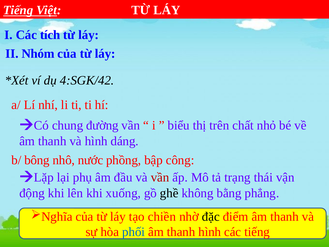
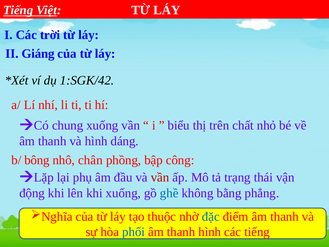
tích: tích -> trời (50, 35)
Nhóm: Nhóm -> Giáng (38, 54)
4:SGK/42: 4:SGK/42 -> 1:SGK/42 (87, 80)
chung đường: đường -> xuống (102, 125)
nước: nước -> chân (90, 160)
ghề colour: black -> blue (169, 193)
chiền: chiền -> thuộc (162, 216)
đặc colour: black -> blue (211, 216)
